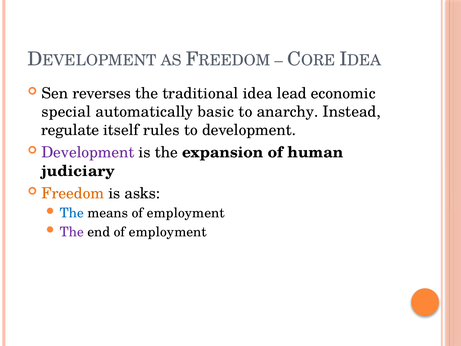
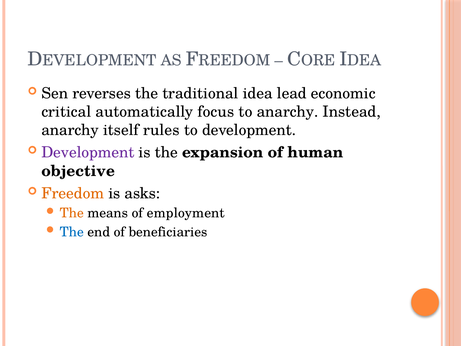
special: special -> critical (66, 112)
basic: basic -> focus (216, 112)
regulate: regulate -> anarchy (70, 130)
judiciary: judiciary -> objective (78, 171)
The colour: blue -> orange (72, 213)
The colour: purple -> blue (72, 232)
end of employment: employment -> beneficiaries (168, 232)
